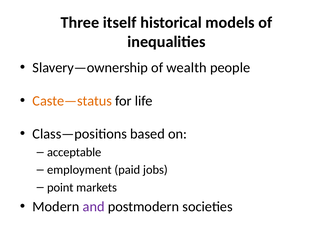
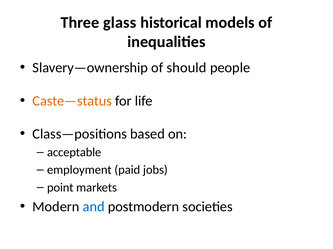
itself: itself -> glass (120, 23)
wealth: wealth -> should (187, 68)
and colour: purple -> blue (94, 207)
